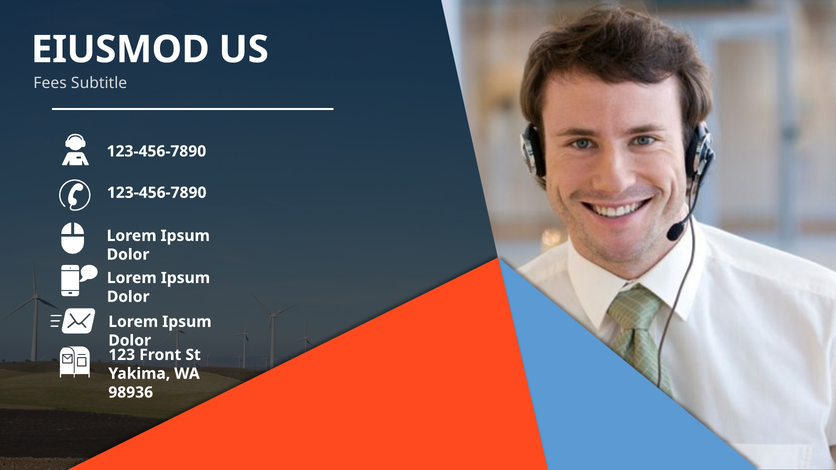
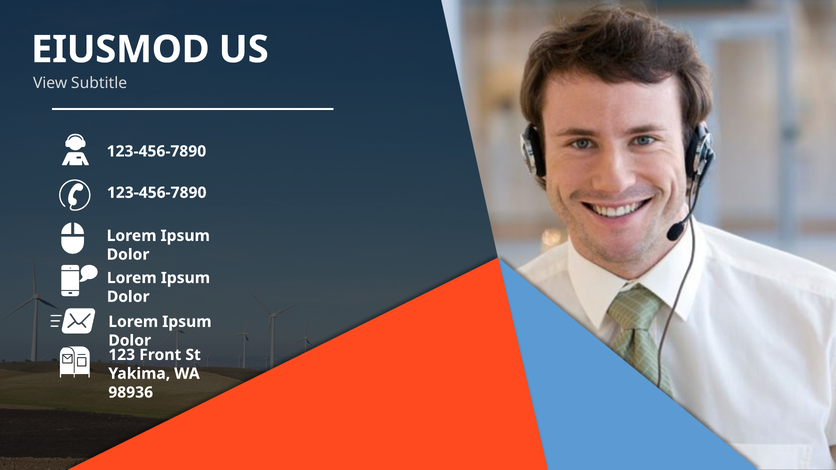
Fees: Fees -> View (50, 83)
